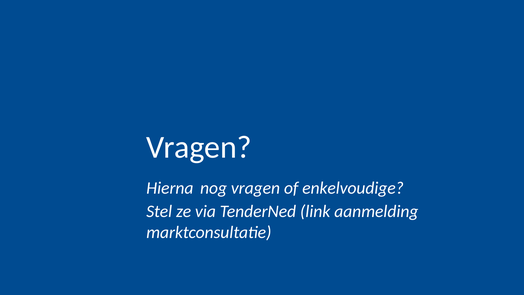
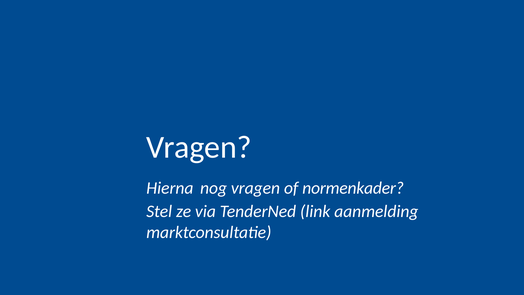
enkelvoudige: enkelvoudige -> normenkader (353, 188)
